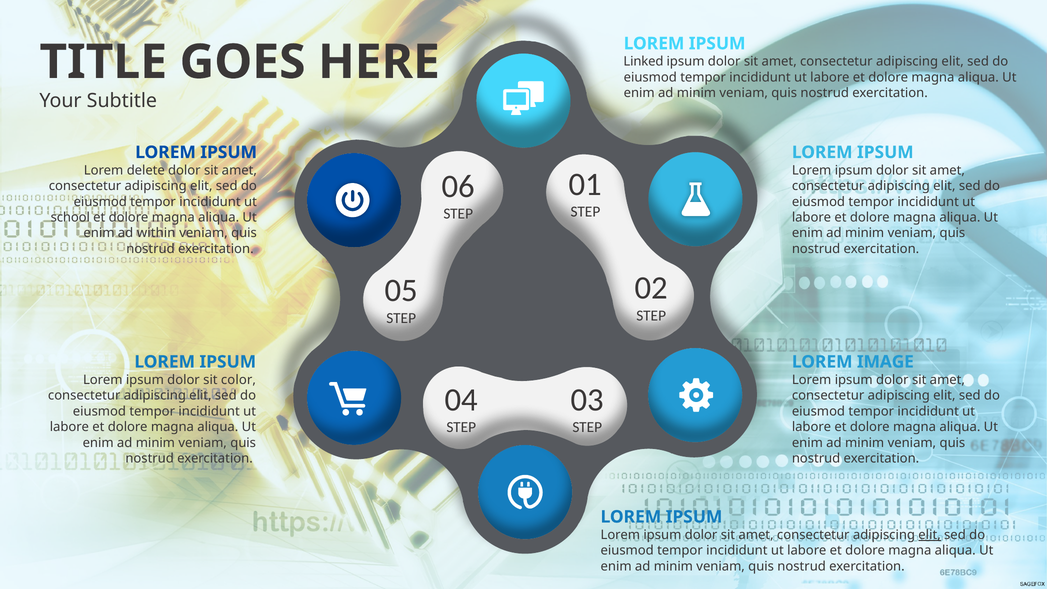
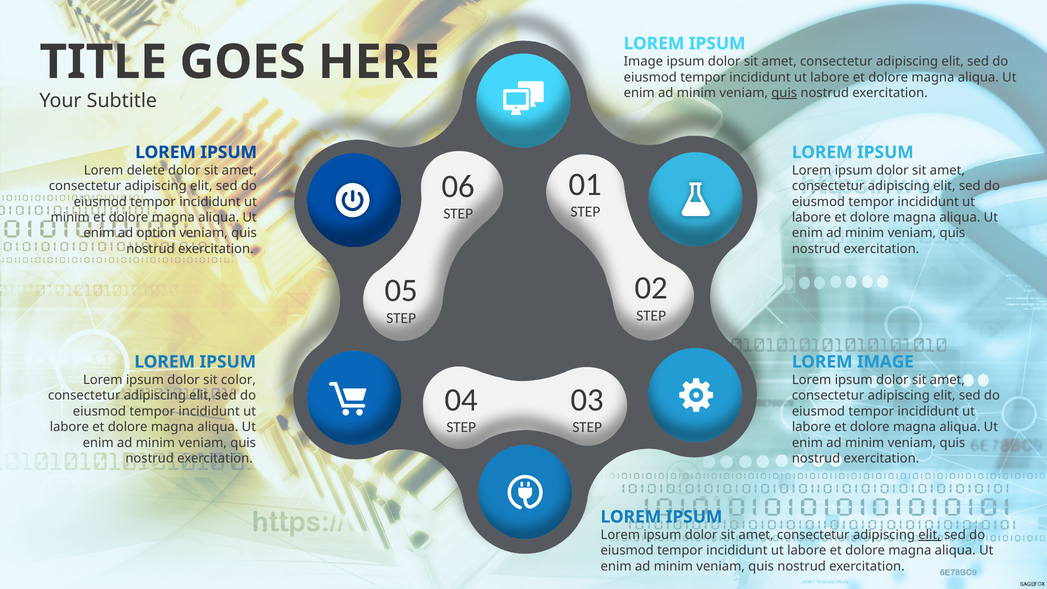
Linked: Linked -> Image (643, 62)
quis underline: none -> present (784, 93)
school: school -> minim (70, 217)
within: within -> option (156, 233)
